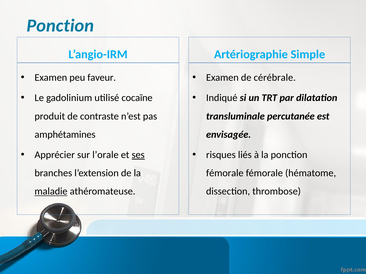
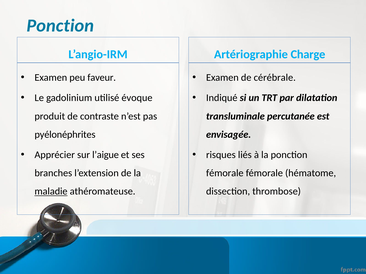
Simple: Simple -> Charge (308, 54)
cocaïne: cocaïne -> évoque (137, 98)
amphétamines: amphétamines -> pyélonéphrites (65, 135)
l’orale: l’orale -> l’aigue (106, 155)
ses underline: present -> none (138, 155)
